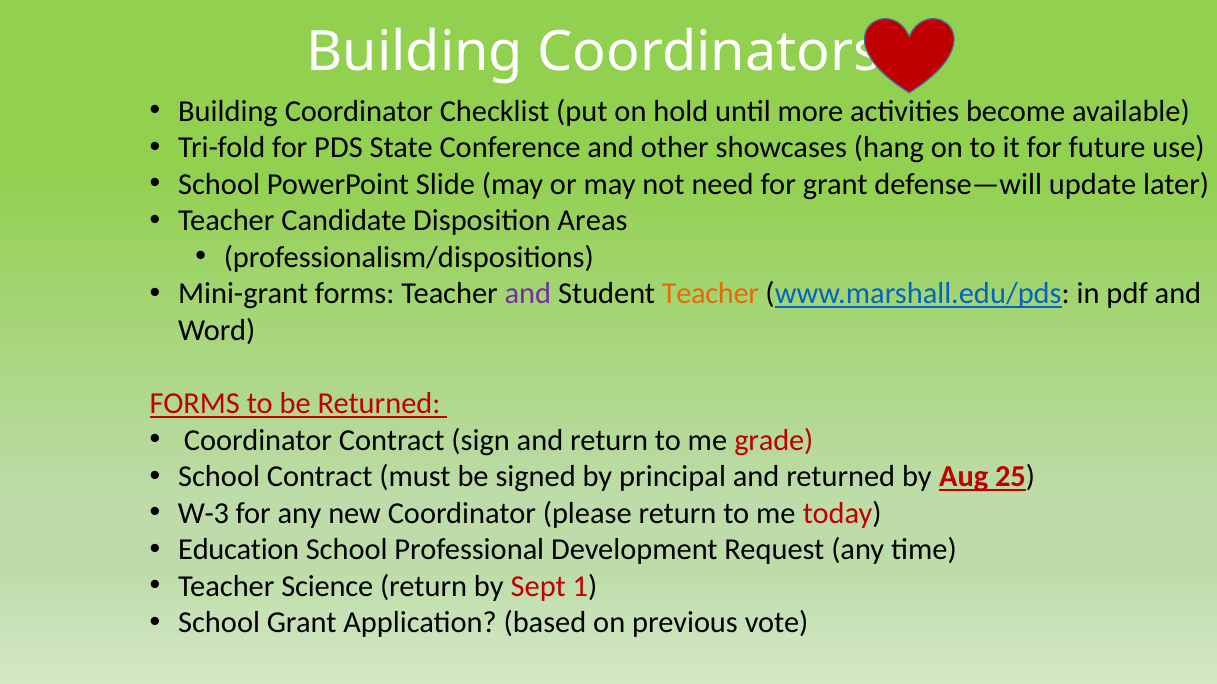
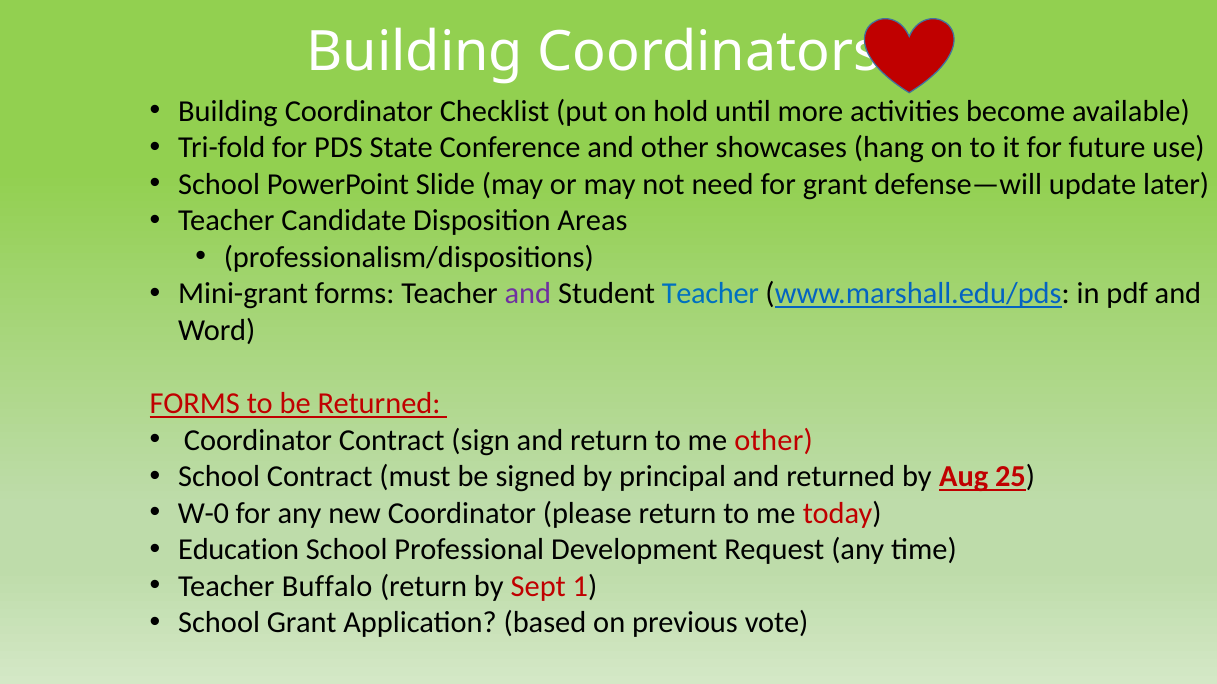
Teacher colour: orange -> blue (710, 294)
me grade: grade -> other (774, 441)
W-3: W-3 -> W-0 (204, 514)
Science: Science -> Buffalo (327, 587)
